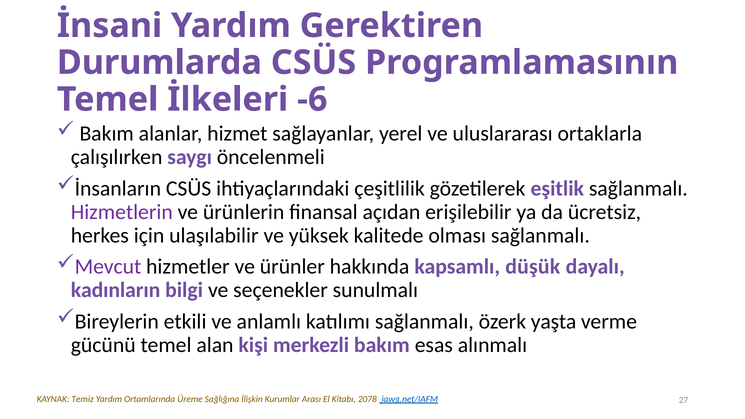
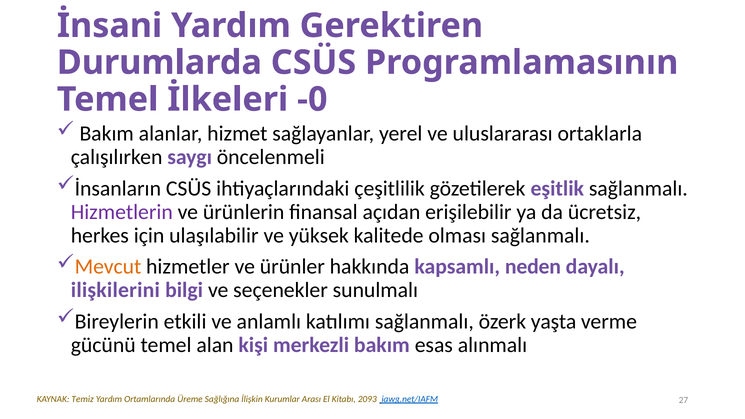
-6: -6 -> -0 (312, 99)
Mevcut colour: purple -> orange (108, 267)
düşük: düşük -> neden (533, 267)
kadınların: kadınların -> ilişkilerini (115, 290)
2078: 2078 -> 2093 (367, 399)
